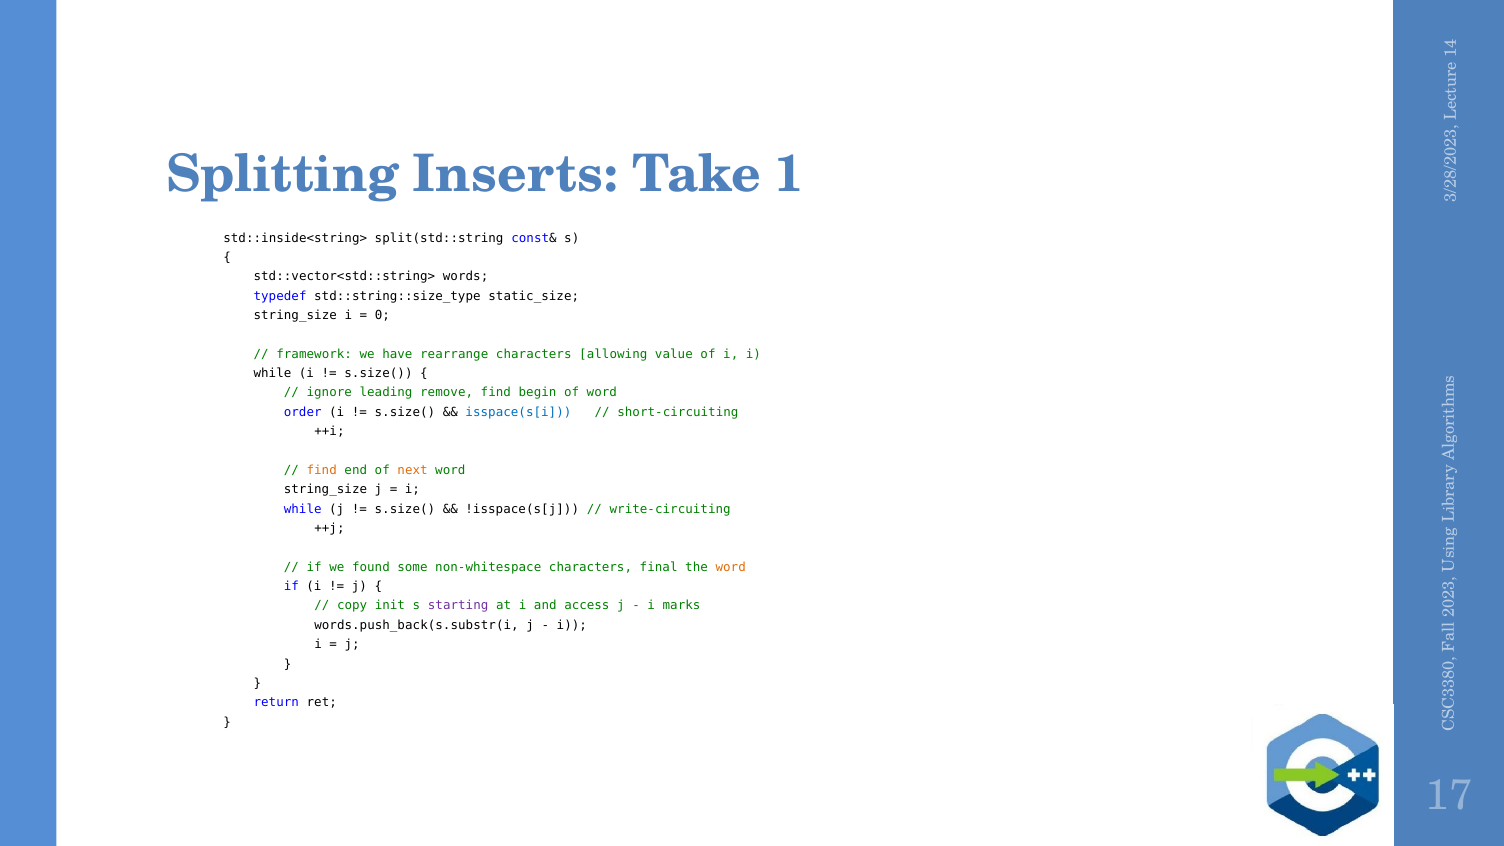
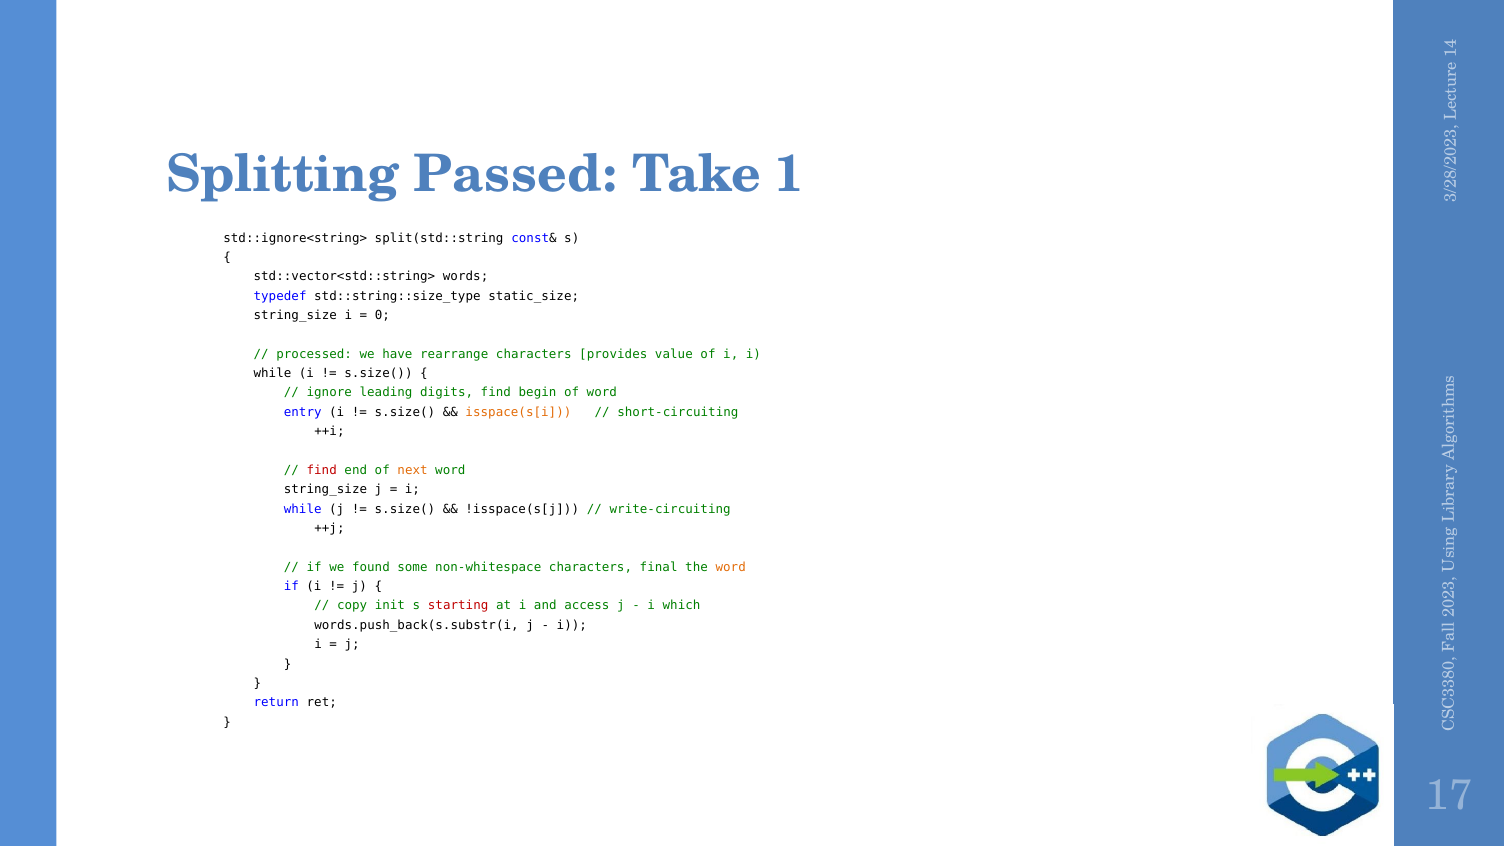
Inserts: Inserts -> Passed (515, 175)
std::inside<string>: std::inside<string> -> std::ignore<string> (295, 238)
framework: framework -> processed (314, 354)
allowing: allowing -> provides (613, 354)
remove: remove -> digits (447, 393)
order: order -> entry (303, 412)
isspace(s[i colour: blue -> orange (518, 412)
find colour: orange -> red (322, 470)
starting colour: purple -> red (458, 606)
marks: marks -> which (682, 606)
